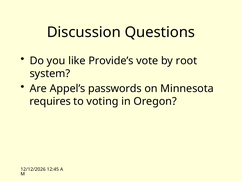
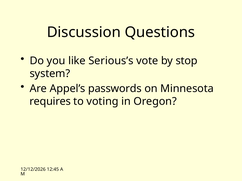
Provide’s: Provide’s -> Serious’s (111, 61)
root: root -> stop (187, 61)
